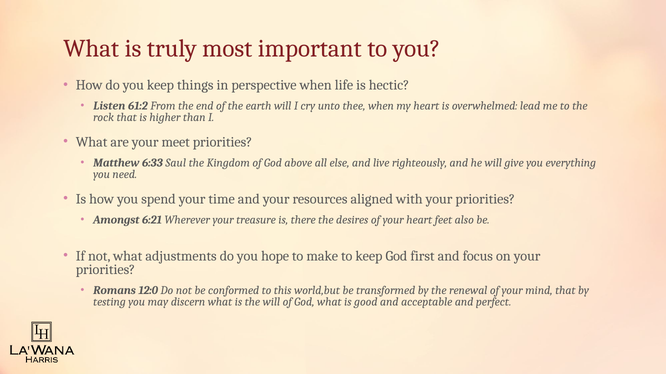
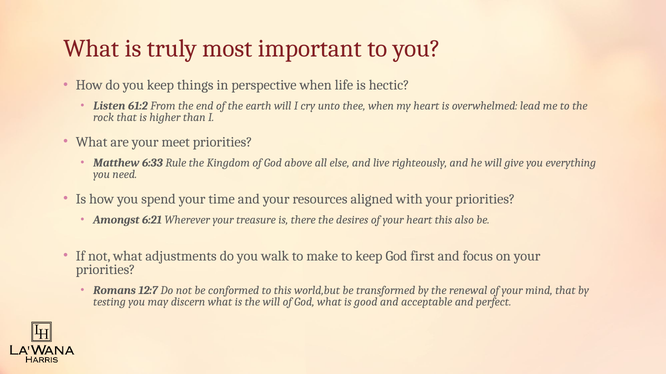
Saul: Saul -> Rule (176, 163)
heart feet: feet -> this (443, 220)
hope: hope -> walk (275, 256)
12:0: 12:0 -> 12:7 (148, 291)
